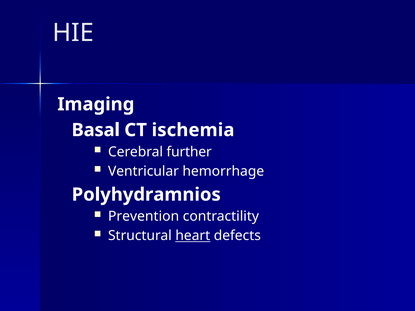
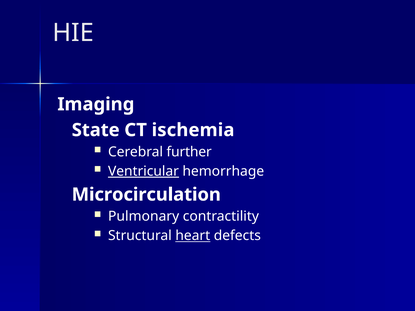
Basal: Basal -> State (96, 130)
Ventricular underline: none -> present (143, 171)
Polyhydramnios: Polyhydramnios -> Microcirculation (146, 195)
Prevention: Prevention -> Pulmonary (144, 217)
